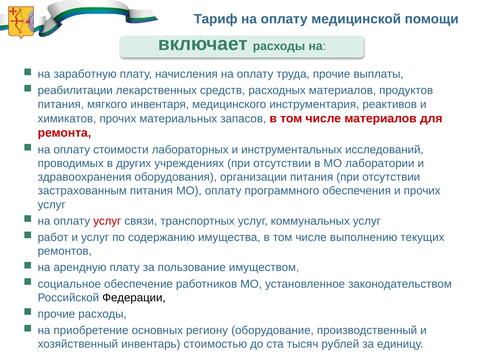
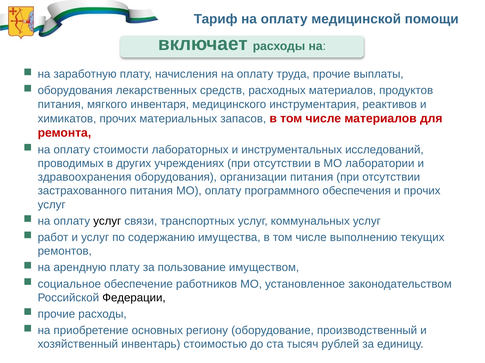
реабилитации: реабилитации -> оборудования (75, 91)
застрахованным: застрахованным -> застрахованного (82, 191)
услуг colour: red -> black (107, 221)
